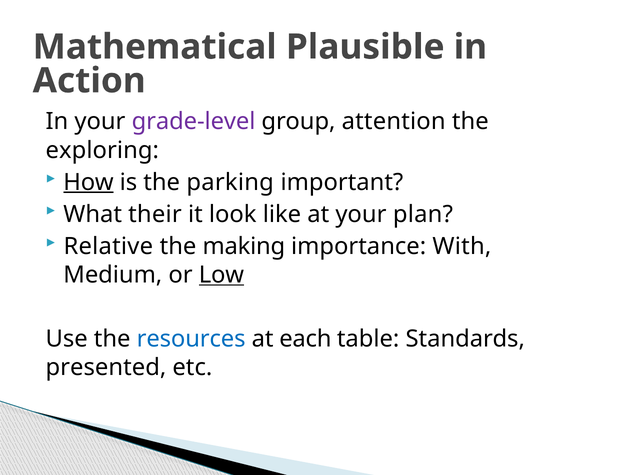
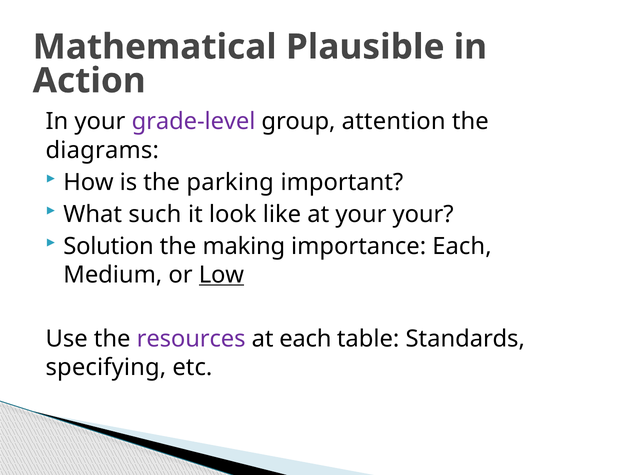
exploring: exploring -> diagrams (102, 150)
How underline: present -> none (88, 182)
their: their -> such (155, 214)
your plan: plan -> your (423, 214)
Relative: Relative -> Solution (109, 247)
importance With: With -> Each (462, 247)
resources colour: blue -> purple (191, 339)
presented: presented -> specifying (106, 368)
